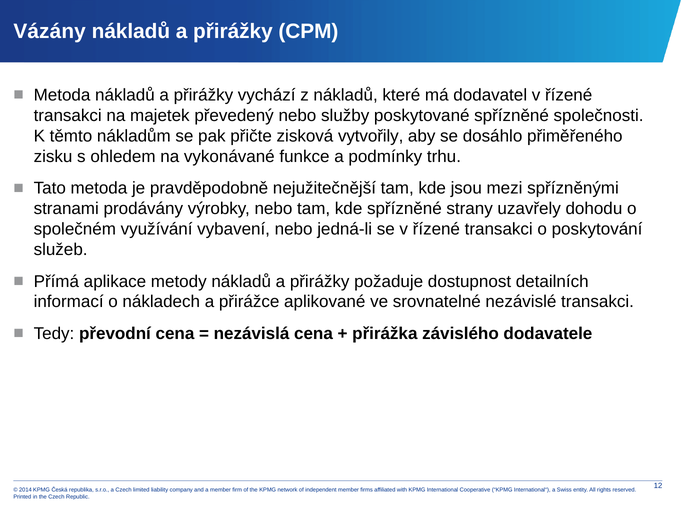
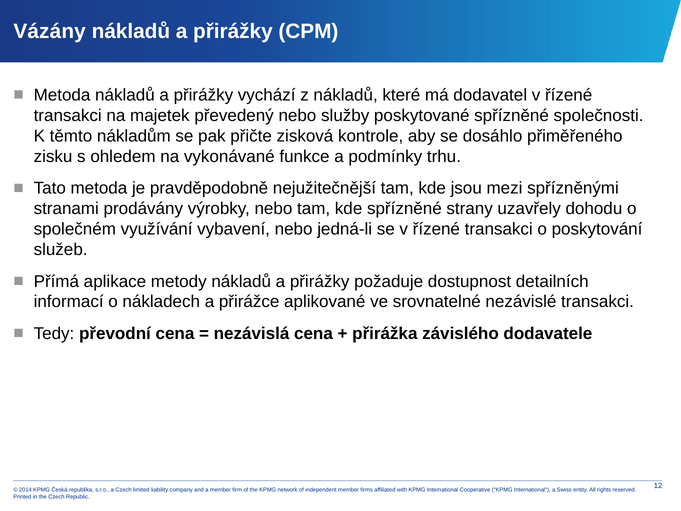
vytvořily: vytvořily -> kontrole (371, 136)
